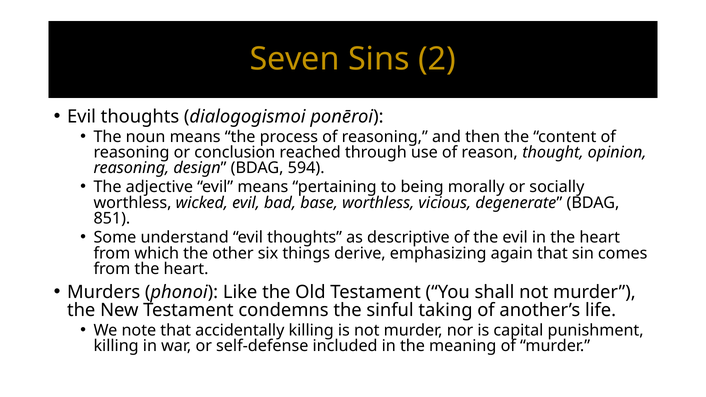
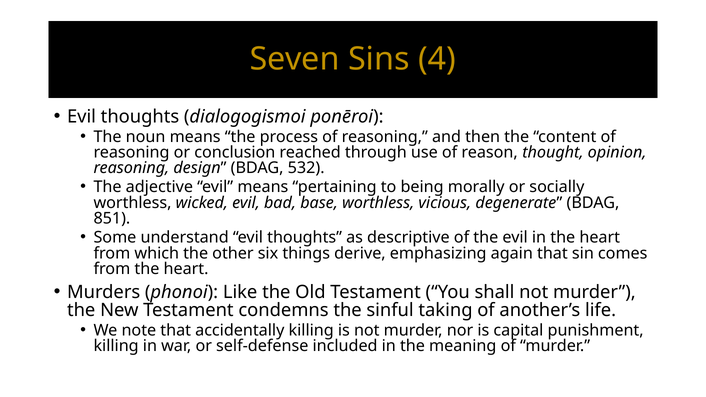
2: 2 -> 4 (437, 59)
594: 594 -> 532 (306, 168)
